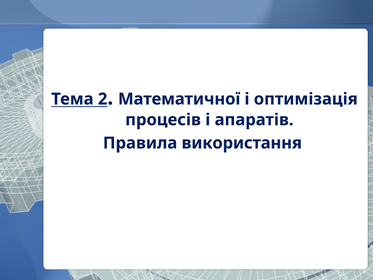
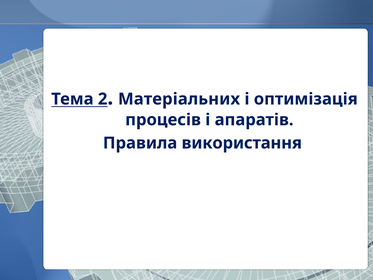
Математичної: Математичної -> Матеріальних (179, 99)
